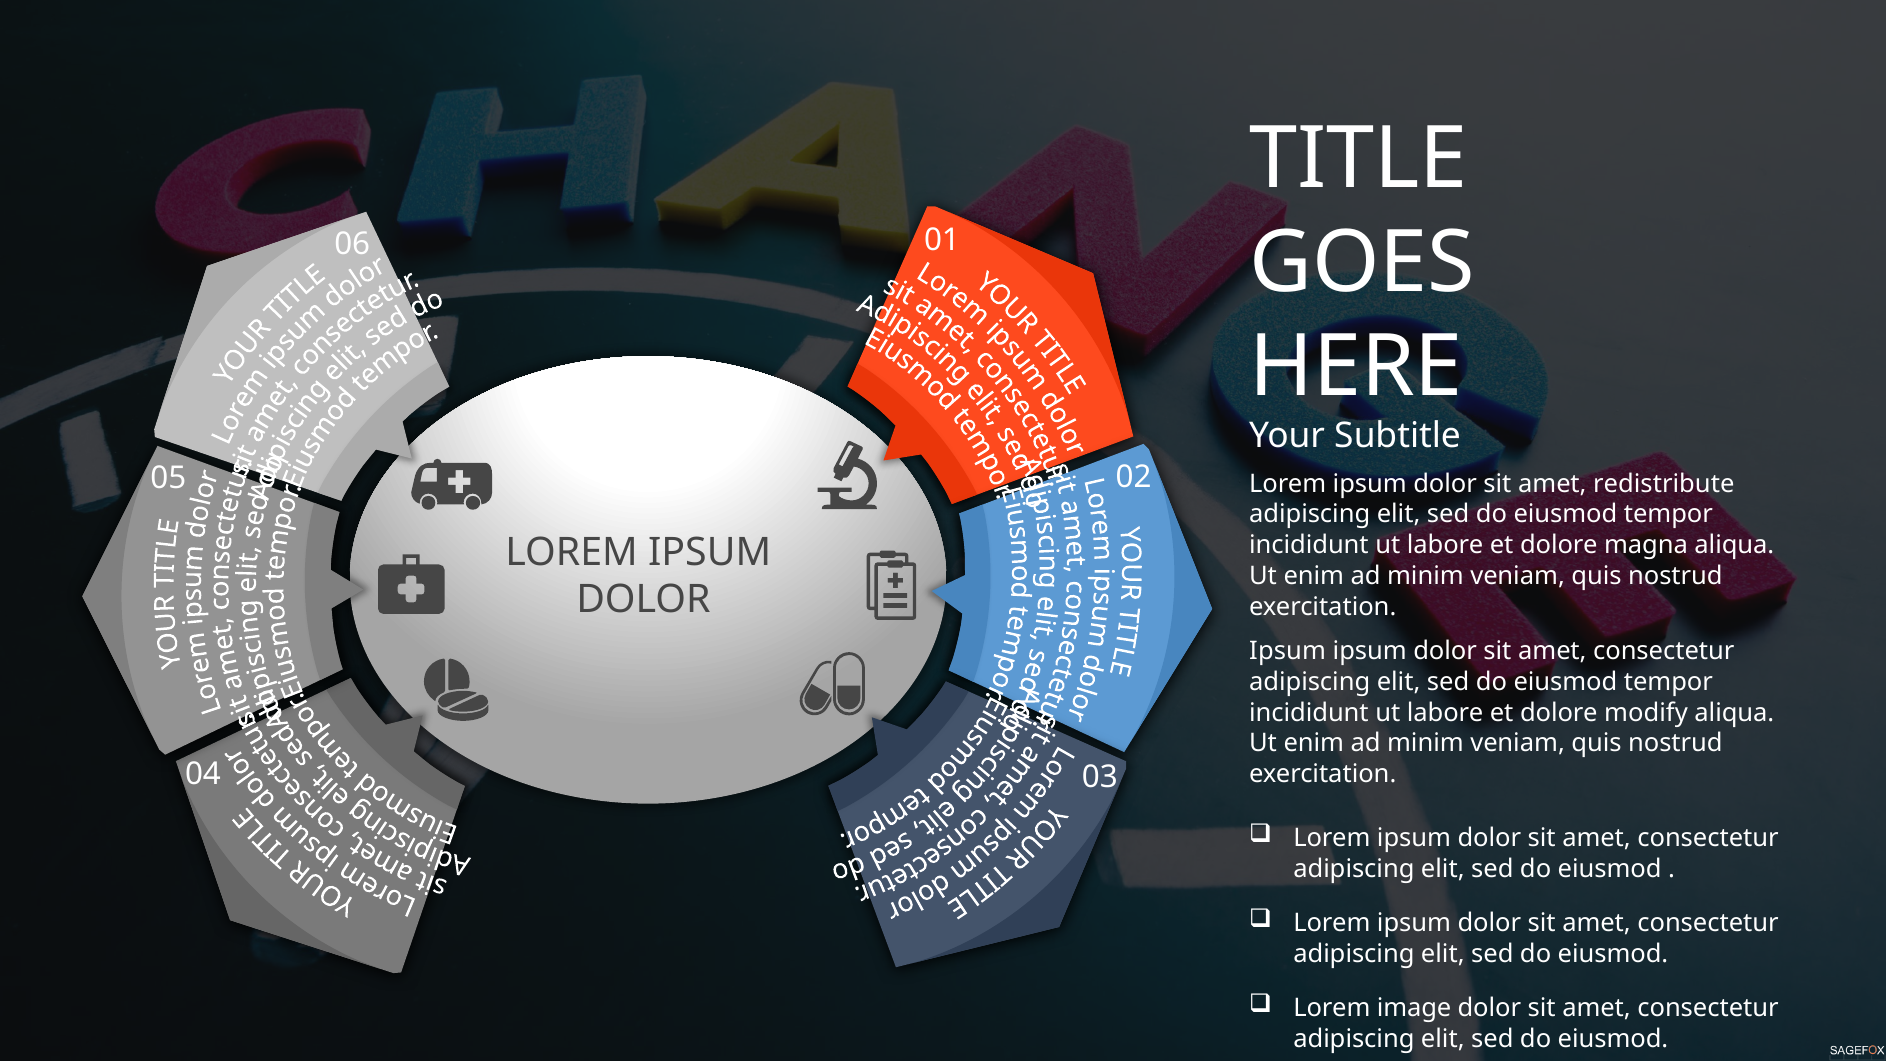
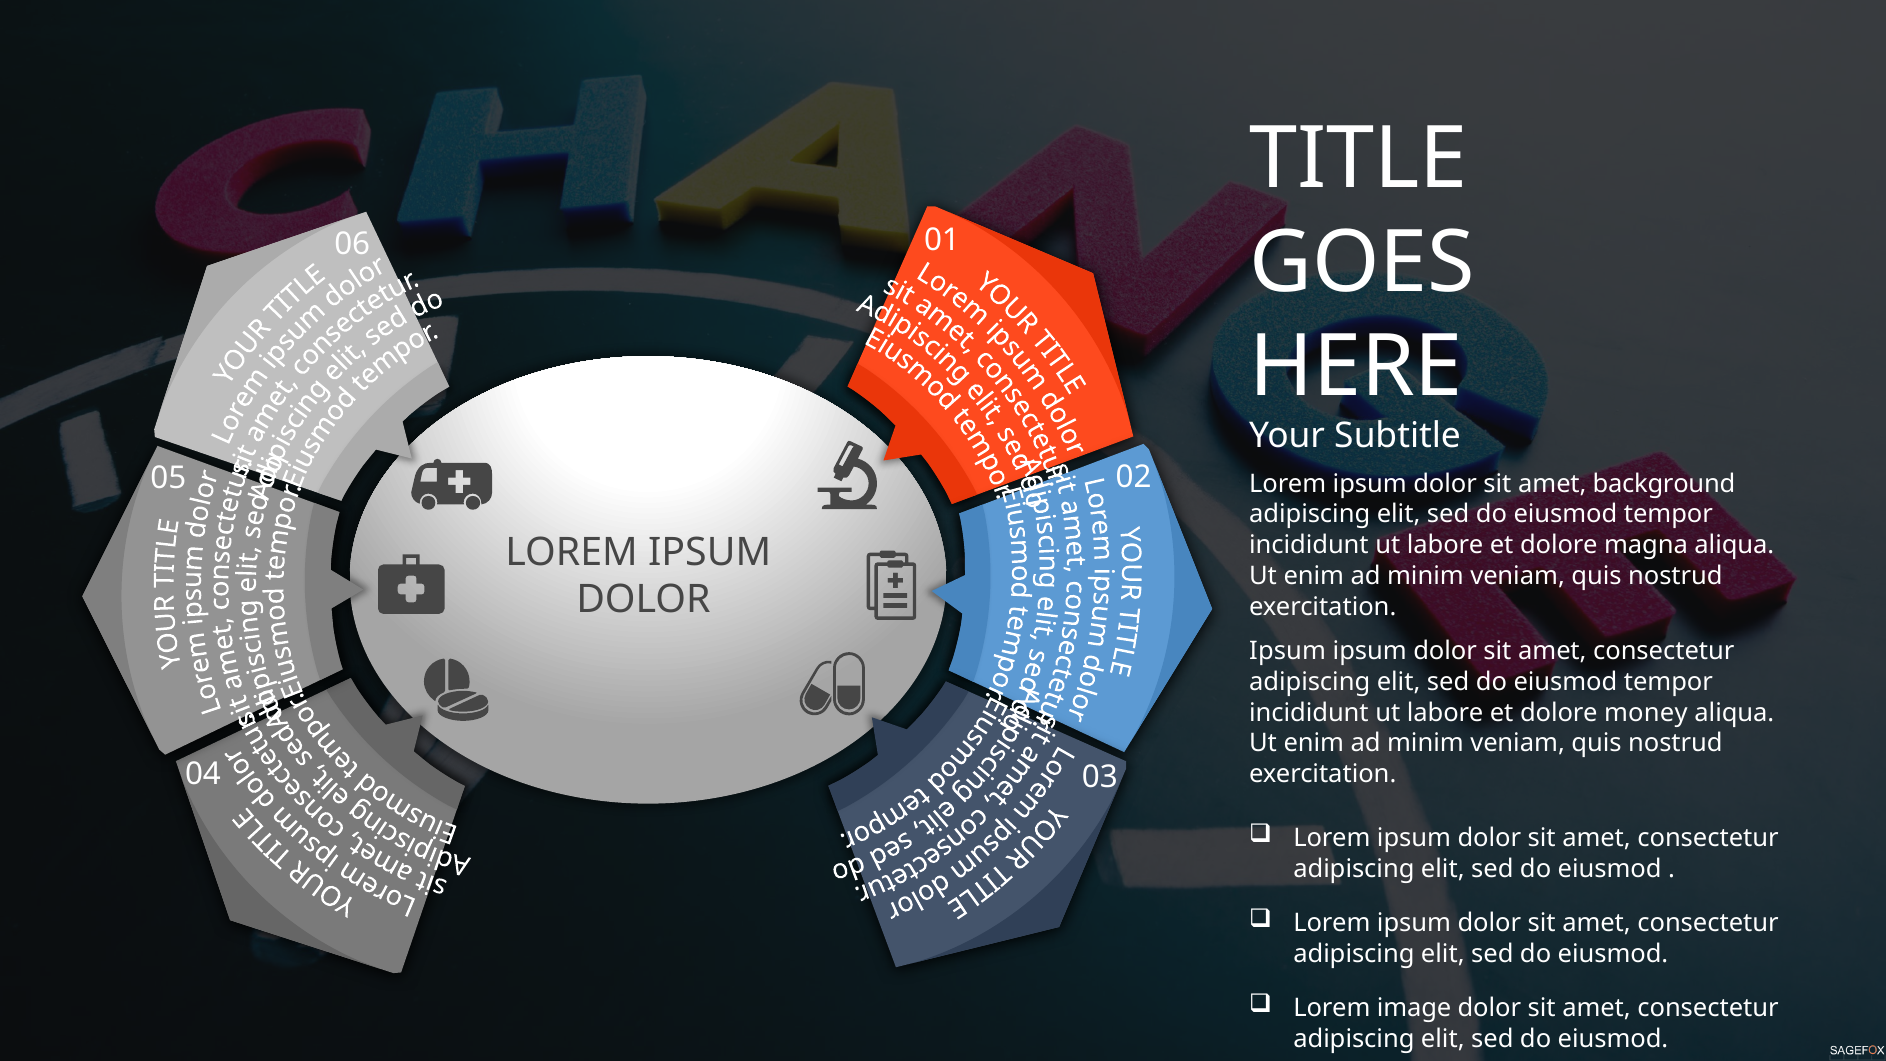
redistribute: redistribute -> background (1664, 484)
modify: modify -> money (1646, 713)
